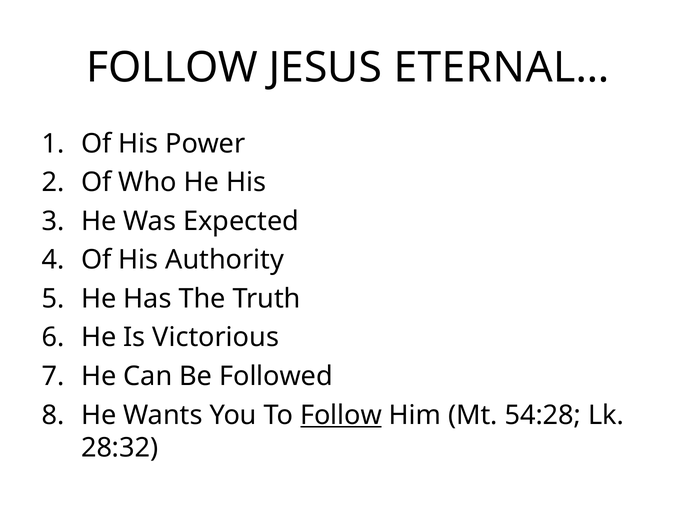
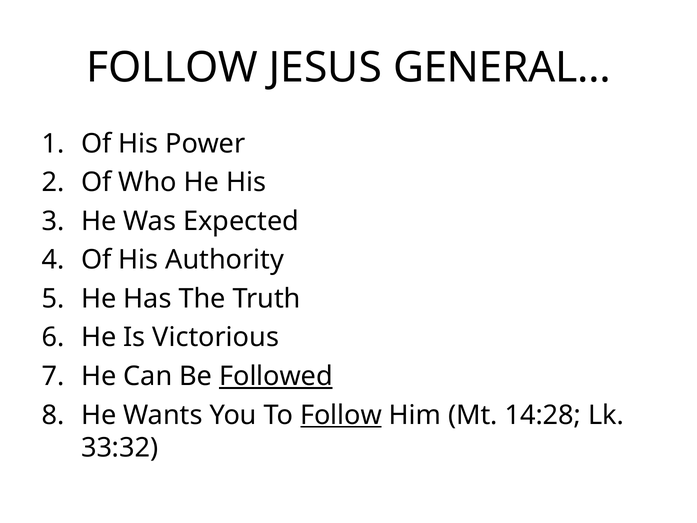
ETERNAL…: ETERNAL… -> GENERAL… (502, 67)
Followed underline: none -> present (276, 376)
54:28: 54:28 -> 14:28 (543, 415)
28:32: 28:32 -> 33:32 (120, 447)
